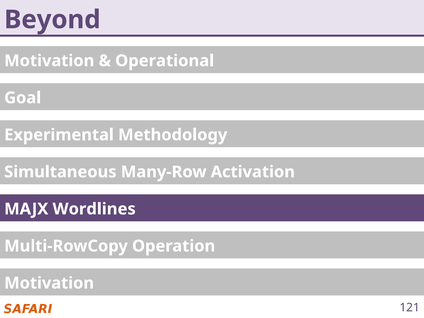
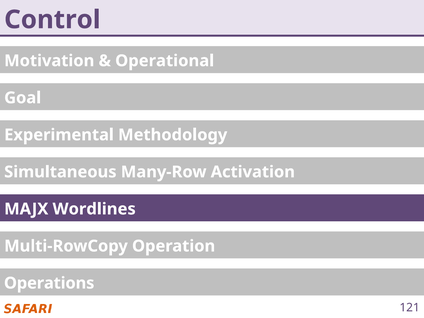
Beyond: Beyond -> Control (52, 20)
Motivation: Motivation -> Operations (49, 283)
